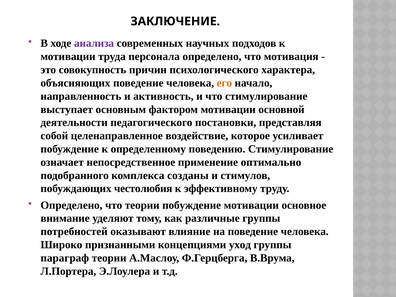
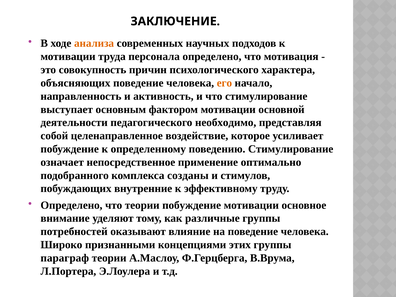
анализа colour: purple -> orange (94, 43)
постановки: постановки -> необходимо (226, 123)
честолюбия: честолюбия -> внутренние (143, 189)
уход: уход -> этих (240, 245)
